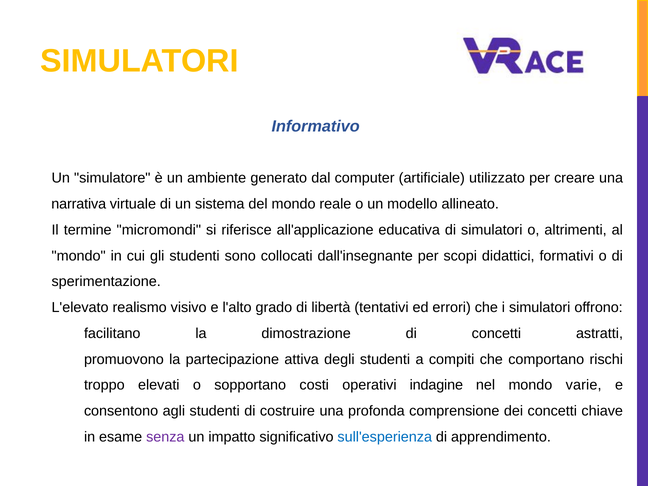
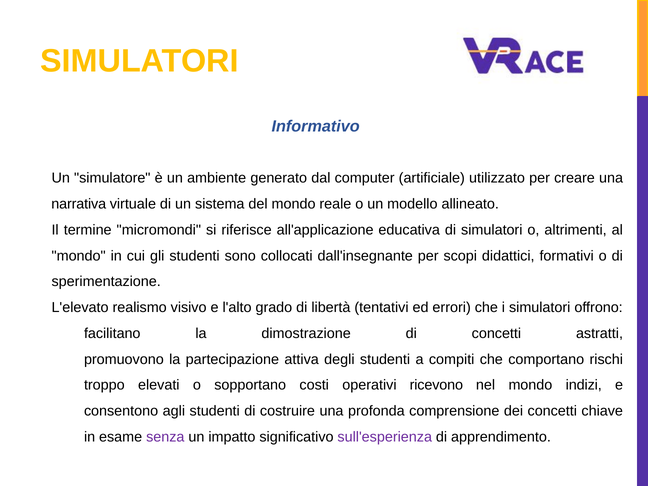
indagine: indagine -> ricevono (436, 385)
varie: varie -> indizi (584, 385)
sull'esperienza colour: blue -> purple (385, 437)
